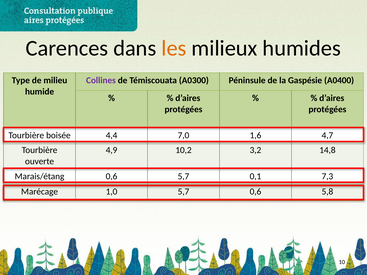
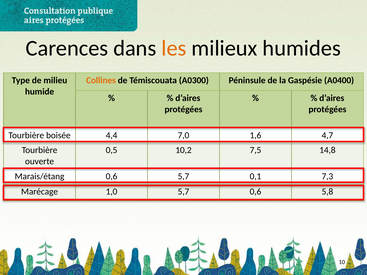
Collines colour: purple -> orange (101, 80)
4,9: 4,9 -> 0,5 (112, 150)
3,2: 3,2 -> 7,5 (255, 150)
